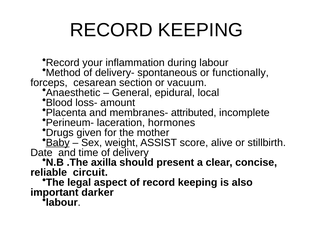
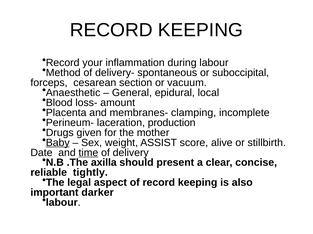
functionally: functionally -> suboccipital (241, 73)
attributed: attributed -> clamping (194, 113)
hormones: hormones -> production (172, 123)
time underline: none -> present (88, 153)
circuit: circuit -> tightly (90, 173)
